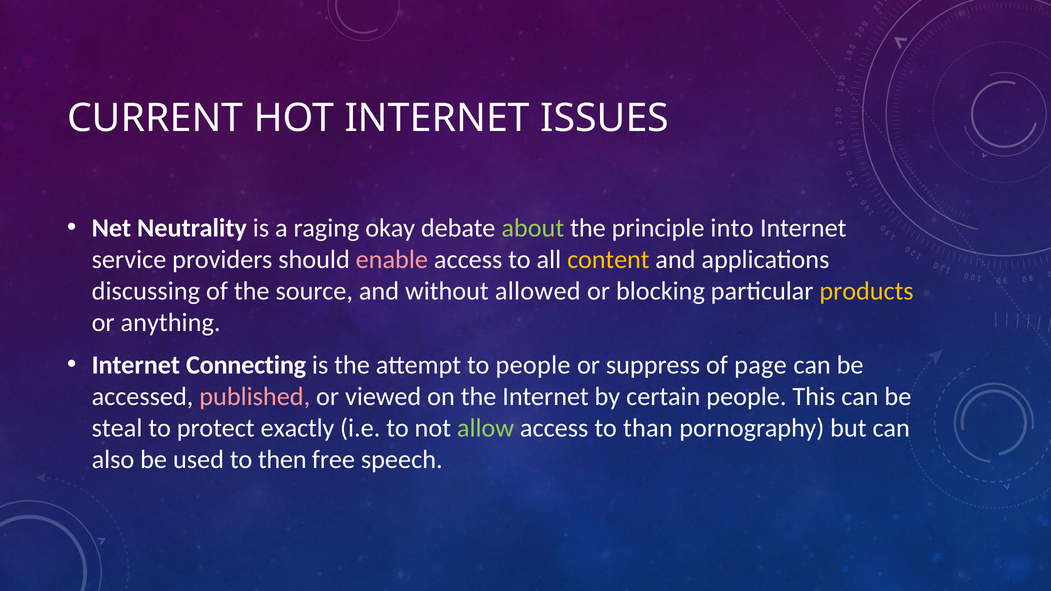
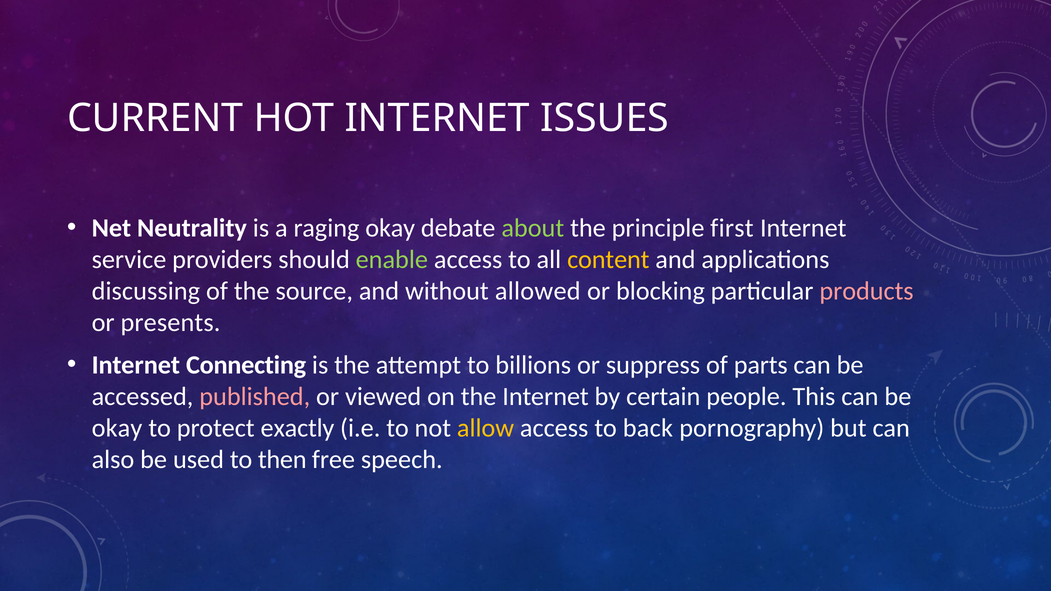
into: into -> first (732, 228)
enable colour: pink -> light green (392, 259)
products colour: yellow -> pink (867, 291)
anything: anything -> presents (170, 323)
to people: people -> billions (533, 365)
page: page -> parts (761, 365)
steal: steal -> okay (117, 428)
allow colour: light green -> yellow (486, 428)
than: than -> back (648, 428)
